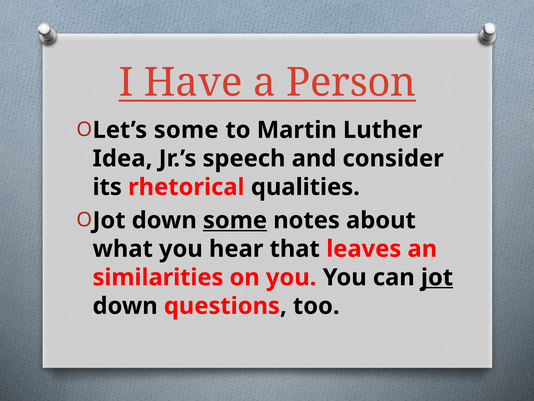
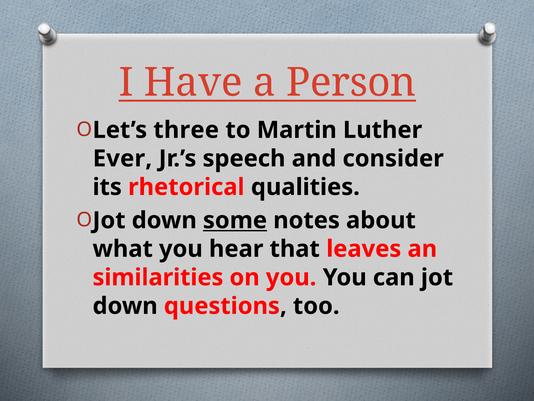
Let’s some: some -> three (186, 130)
Idea: Idea -> Ever (122, 158)
jot underline: present -> none (437, 277)
